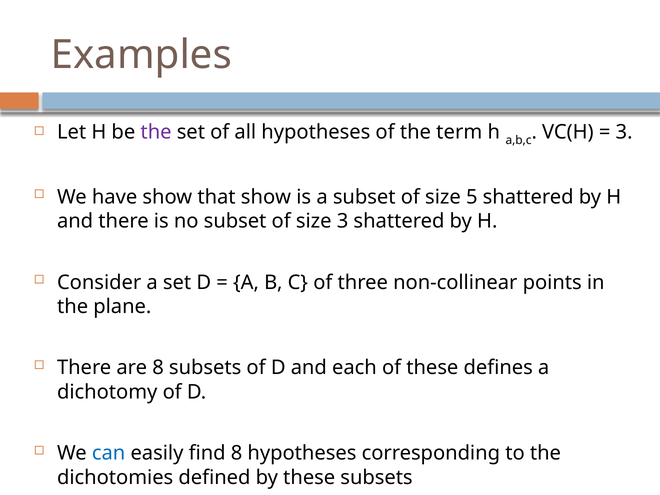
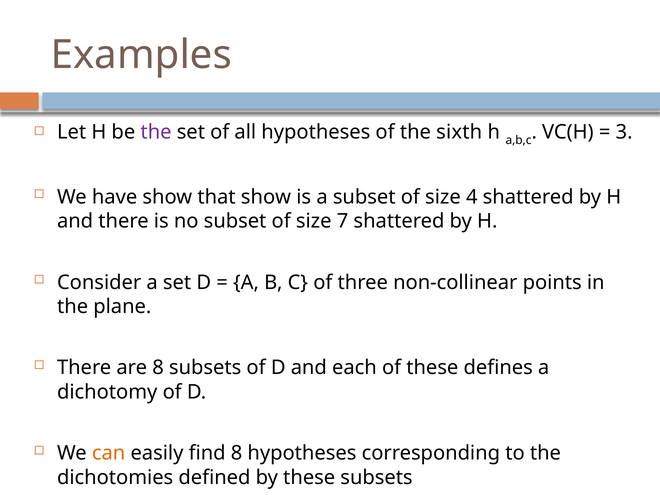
term: term -> sixth (459, 132)
5: 5 -> 4 (472, 197)
size 3: 3 -> 7 (343, 221)
can colour: blue -> orange (109, 453)
